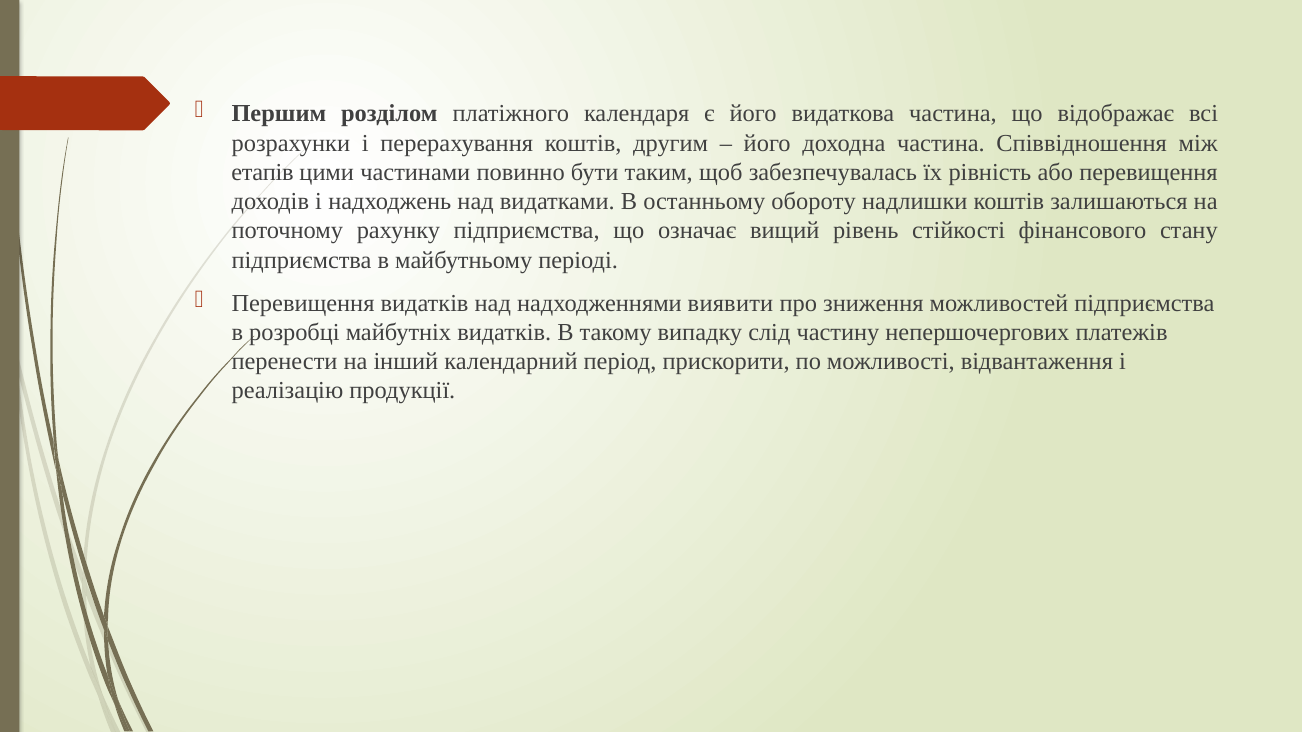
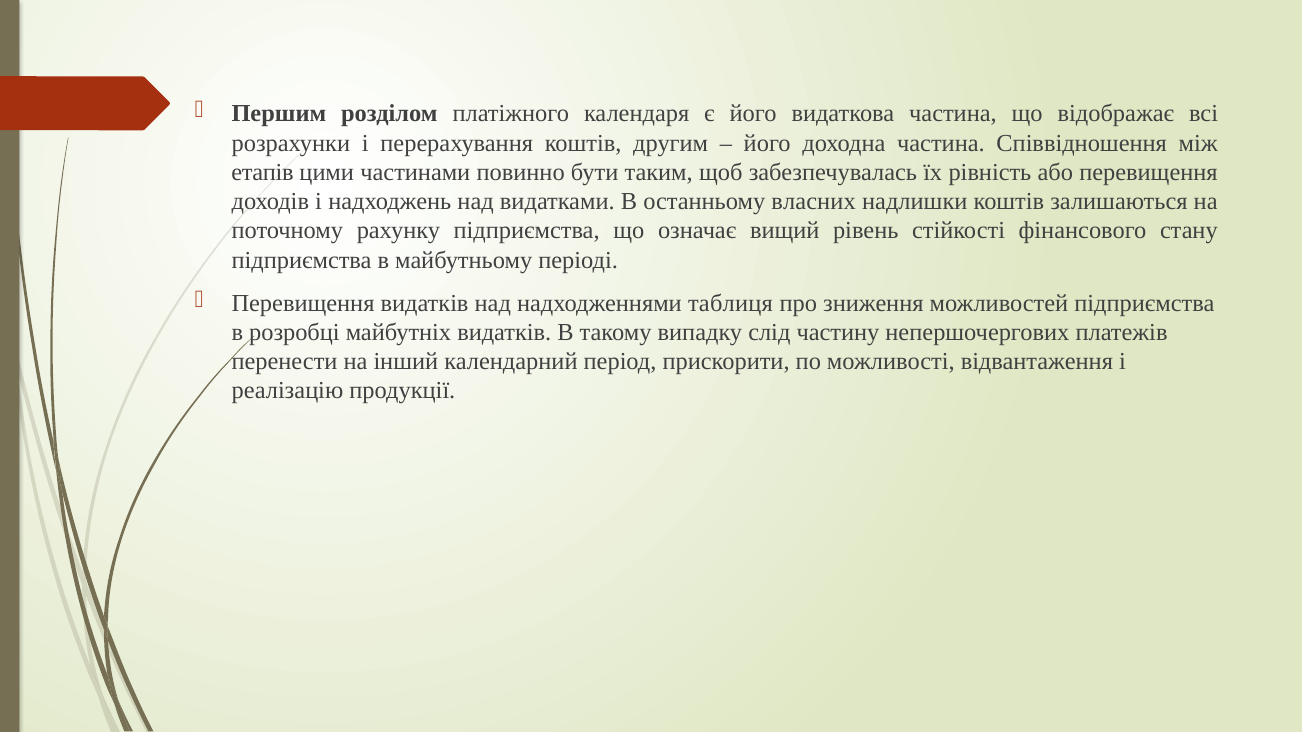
обороту: обороту -> власних (814, 202)
виявити: виявити -> таблиця (731, 303)
